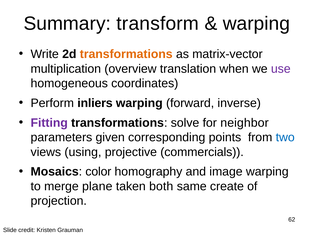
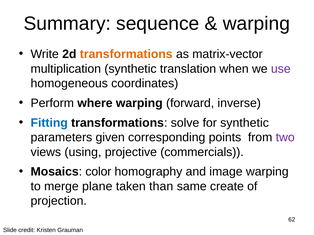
transform: transform -> sequence (158, 24)
multiplication overview: overview -> synthetic (130, 69)
inliers: inliers -> where (95, 103)
Fitting colour: purple -> blue (49, 123)
for neighbor: neighbor -> synthetic (245, 123)
two colour: blue -> purple (285, 138)
both: both -> than (161, 187)
